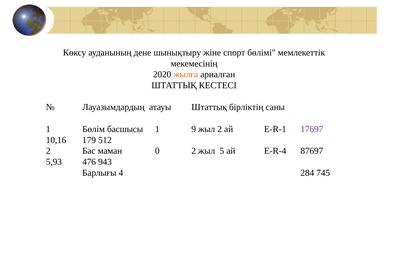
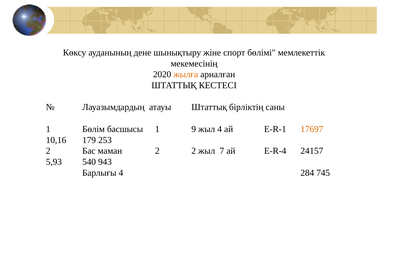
жыл 2: 2 -> 4 (220, 129)
17697 colour: purple -> orange (312, 129)
512: 512 -> 253 (105, 140)
маман 0: 0 -> 2 (157, 151)
5: 5 -> 7 (222, 151)
87697: 87697 -> 24157 (312, 151)
476: 476 -> 540 (89, 162)
